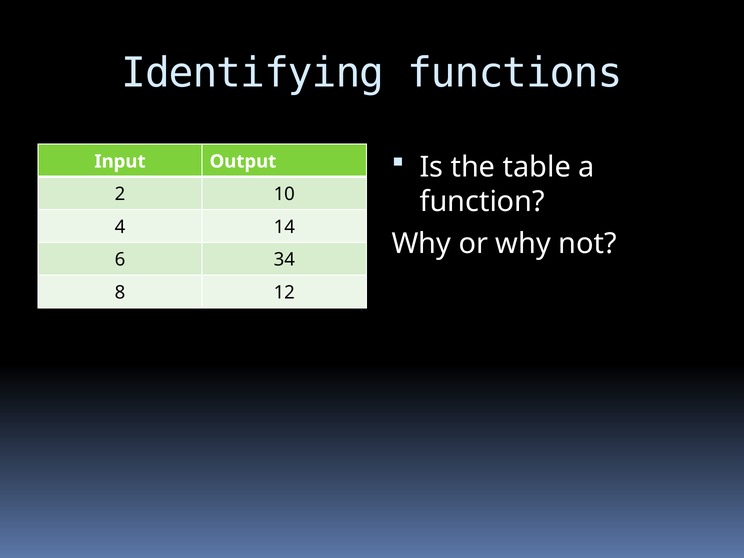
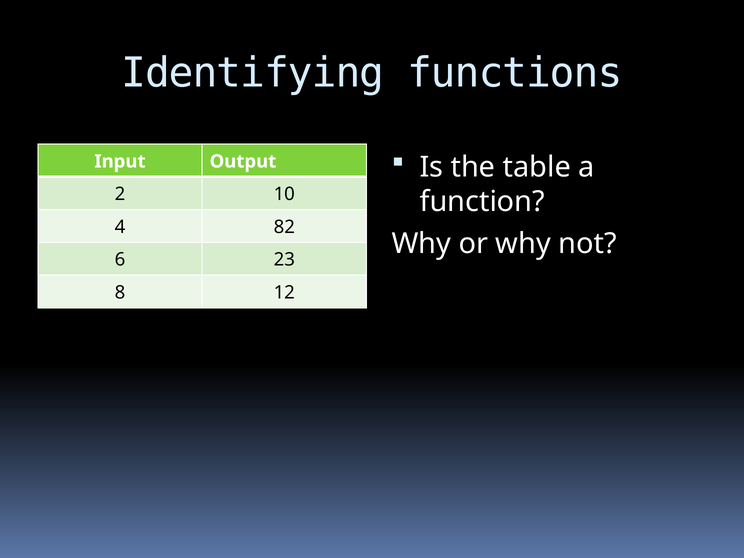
14: 14 -> 82 (284, 227)
34: 34 -> 23 (284, 260)
